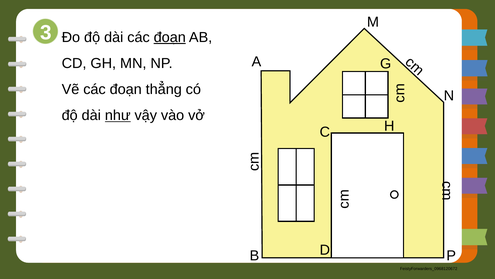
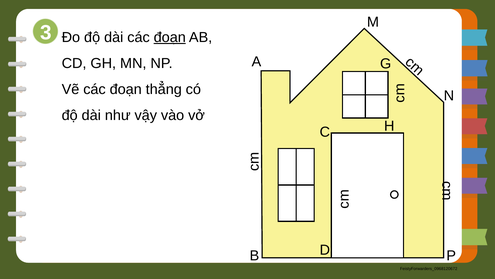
như underline: present -> none (118, 115)
